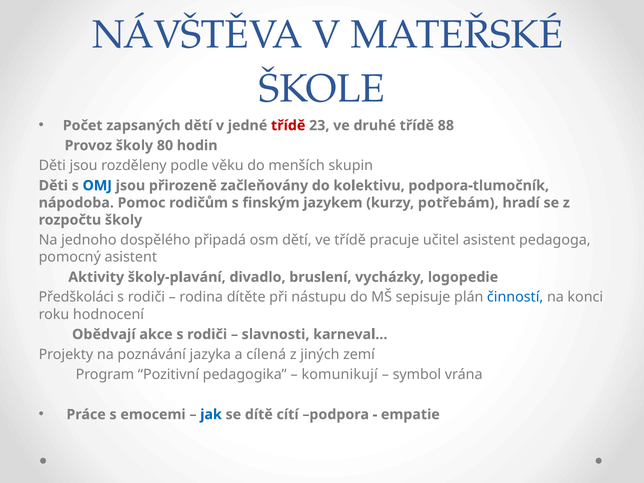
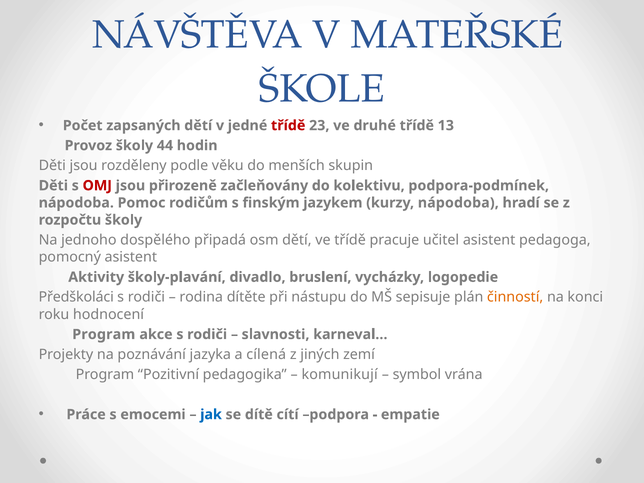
88: 88 -> 13 (446, 126)
80: 80 -> 44 (165, 146)
OMJ colour: blue -> red (97, 186)
podpora-tlumočník: podpora-tlumočník -> podpora-podmínek (479, 186)
kurzy potřebám: potřebám -> nápodoba (458, 203)
činností colour: blue -> orange (515, 297)
Obědvají: Obědvají -> Program (104, 334)
